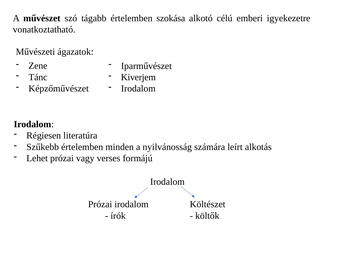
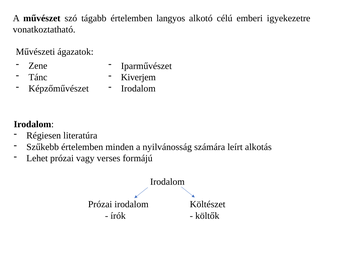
szokása: szokása -> langyos (171, 18)
